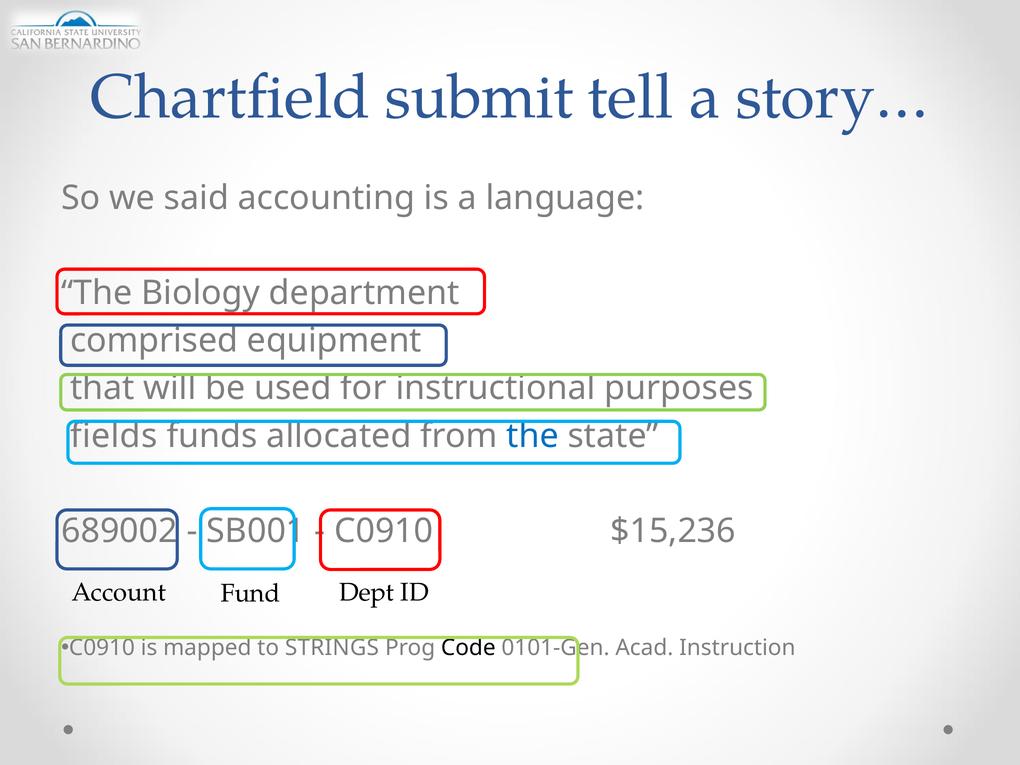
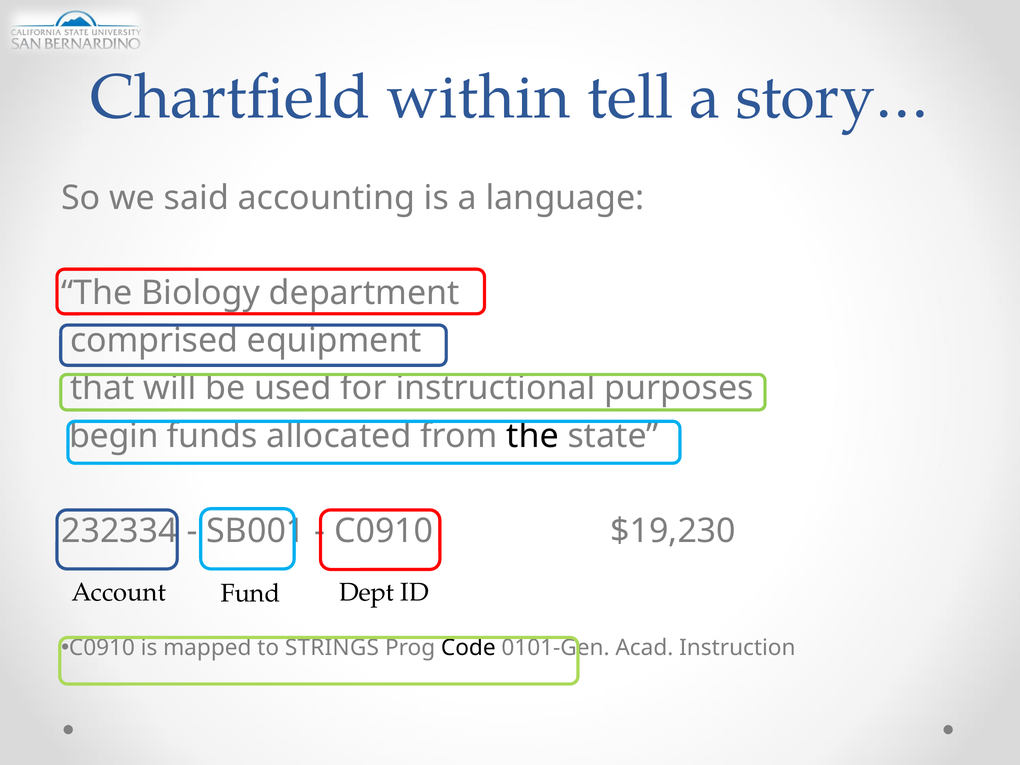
submit: submit -> within (478, 97)
fields: fields -> begin (114, 436)
the colour: blue -> black (533, 436)
689002: 689002 -> 232334 (120, 531)
$15,236: $15,236 -> $19,230 (673, 531)
